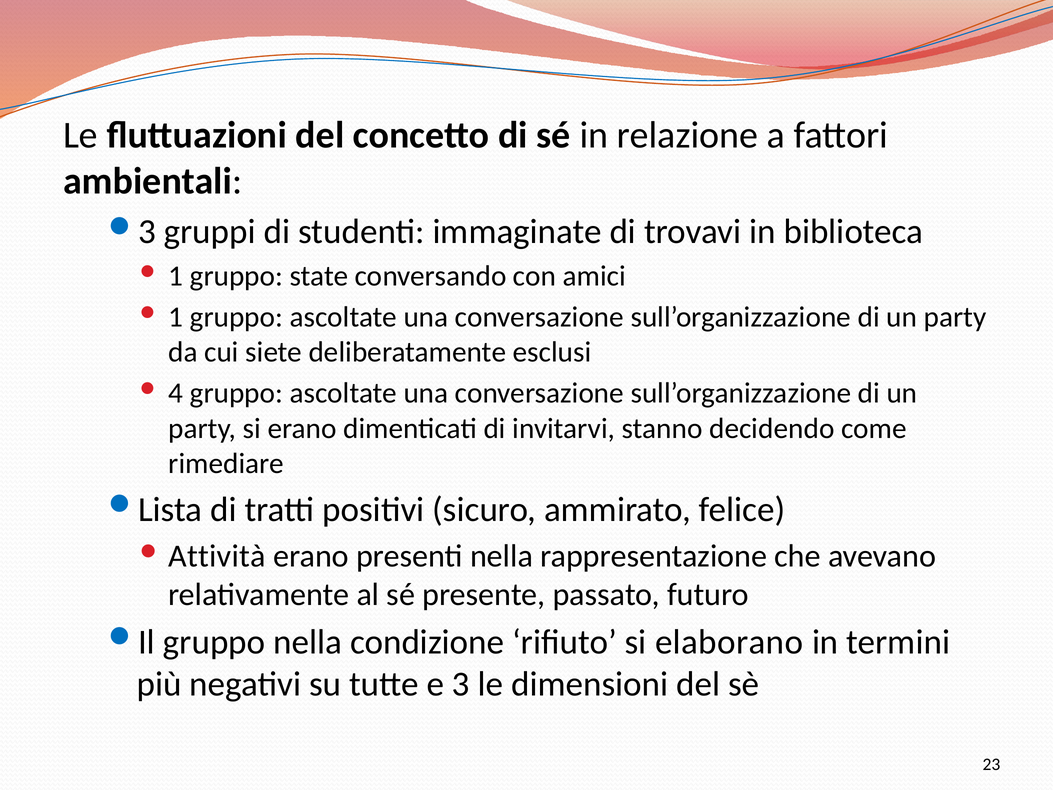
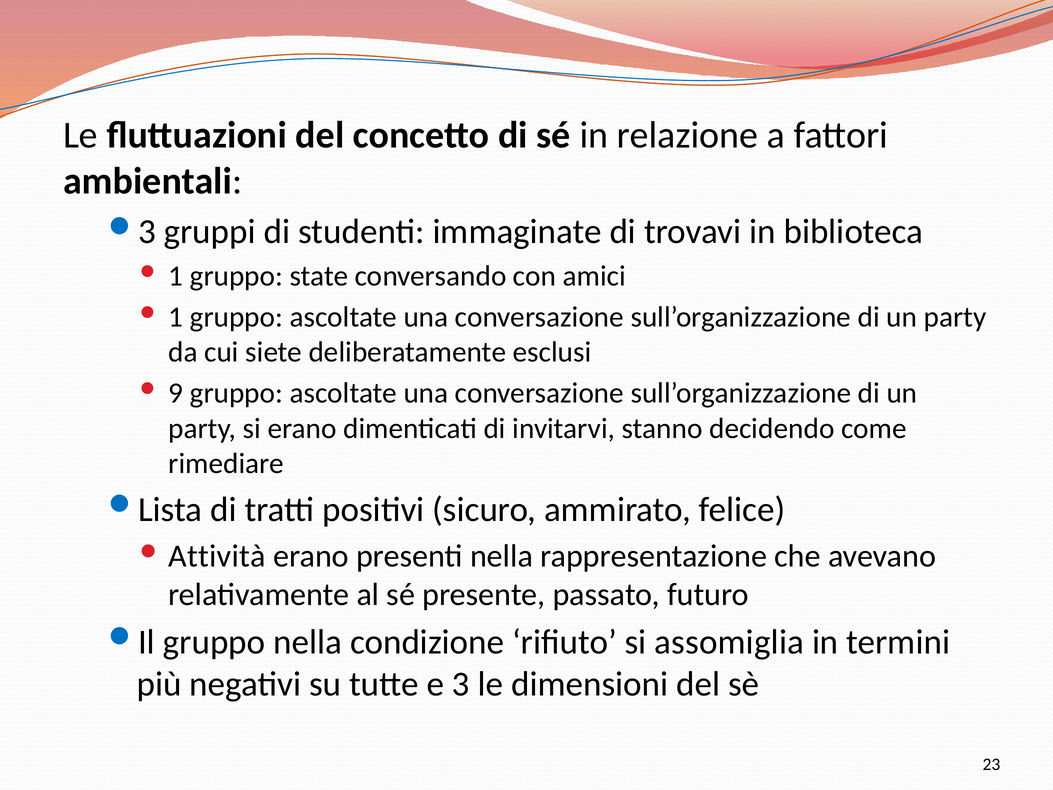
4: 4 -> 9 (176, 393)
elaborano: elaborano -> assomiglia (729, 642)
